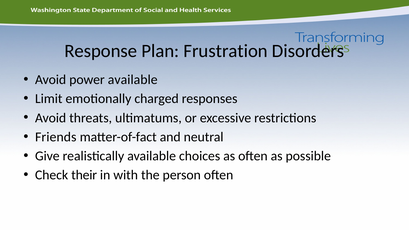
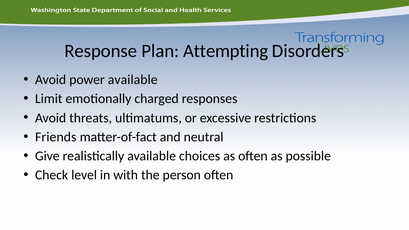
Frustration: Frustration -> Attempting (226, 51)
their: their -> level (84, 175)
